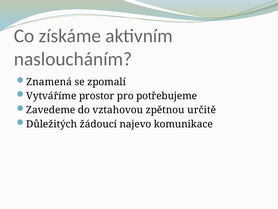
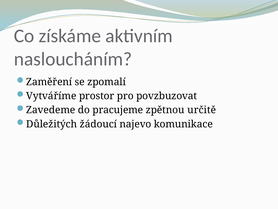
Znamená: Znamená -> Zaměření (49, 82)
potřebujeme: potřebujeme -> povzbuzovat (167, 96)
vztahovou: vztahovou -> pracujeme (118, 110)
